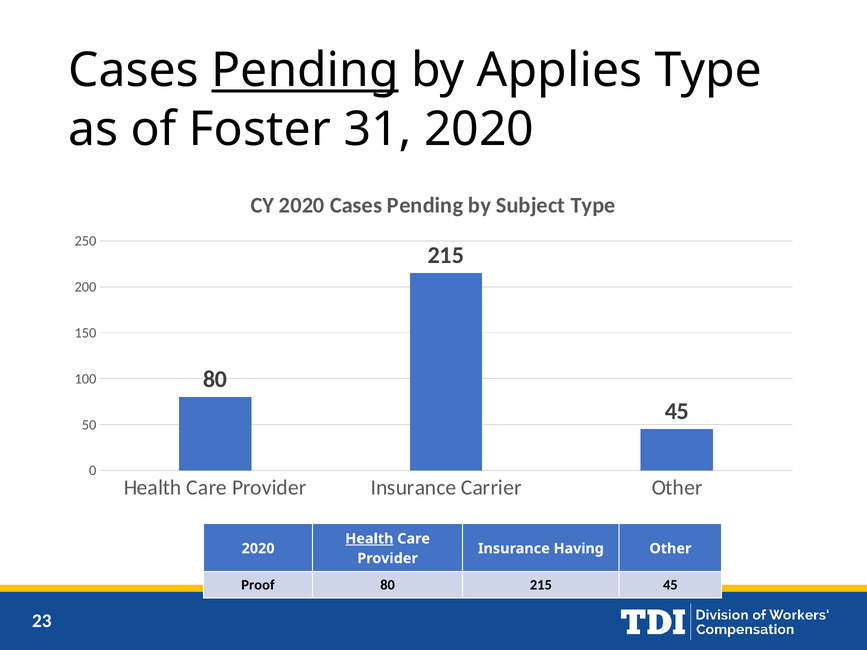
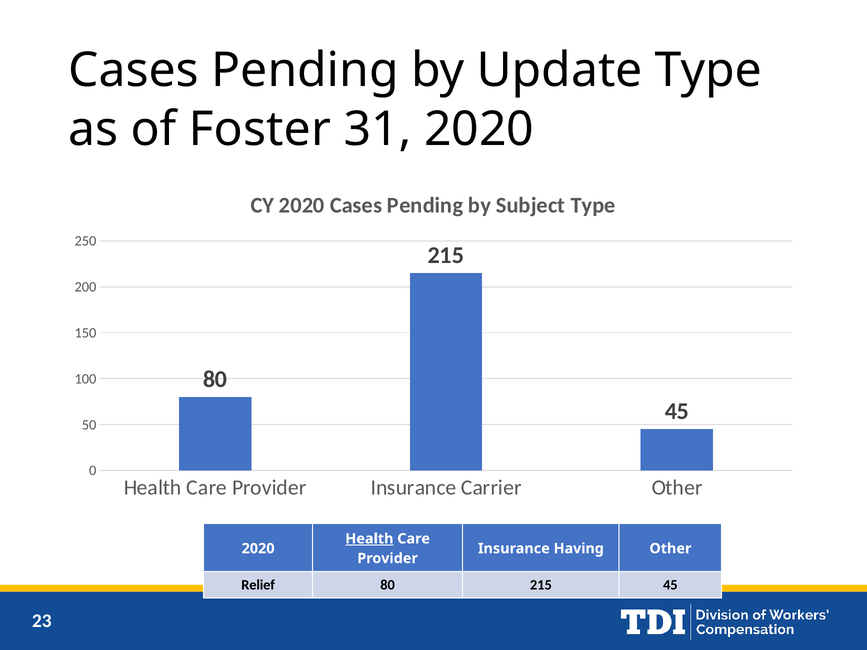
Pending underline: present -> none (305, 70)
Applies: Applies -> Update (560, 70)
Proof: Proof -> Relief (258, 585)
